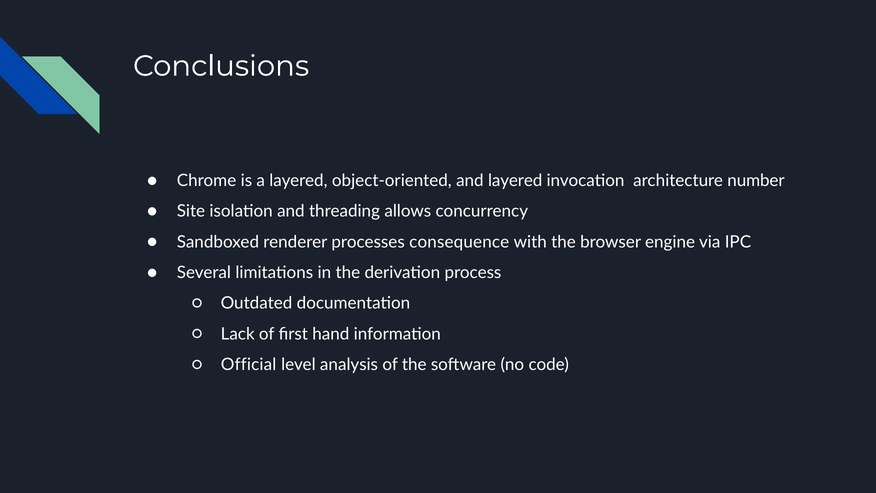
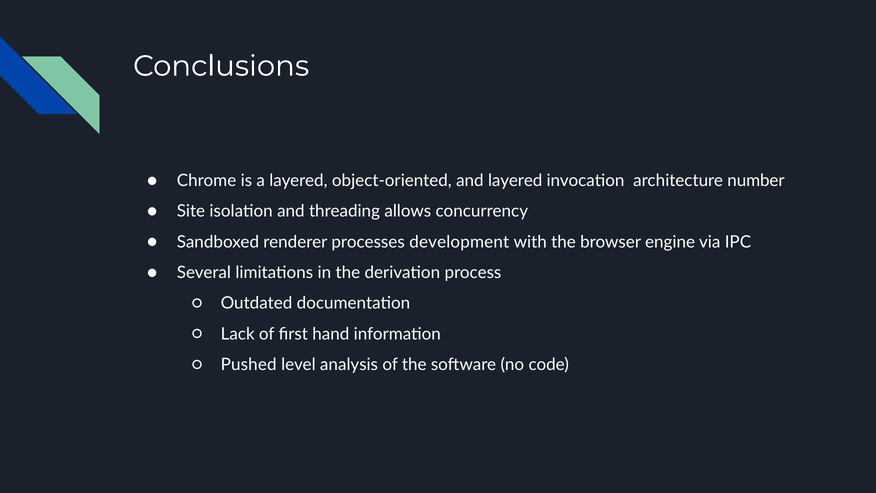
consequence: consequence -> development (459, 242)
Official: Official -> Pushed (249, 365)
